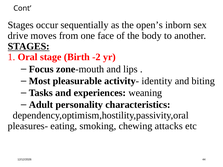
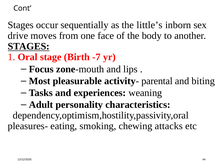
open’s: open’s -> little’s (149, 25)
-2: -2 -> -7 (96, 57)
identity: identity -> parental (157, 81)
